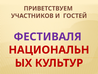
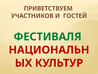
ФЕСТИВАЛЯ colour: purple -> green (48, 36)
